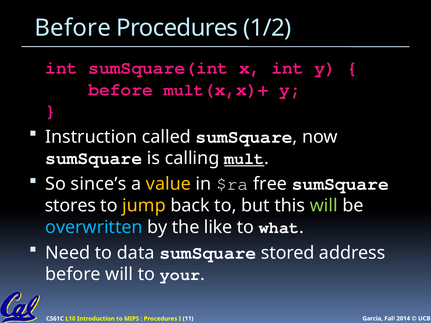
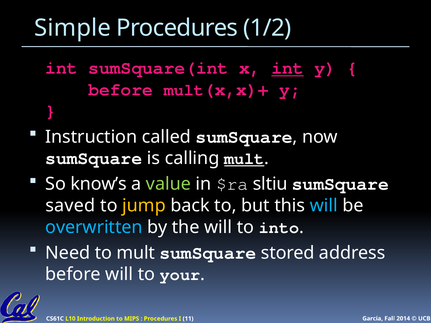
Before: Before -> Simple (73, 28)
int underline: none -> present (288, 68)
since’s: since’s -> know’s (99, 184)
value colour: yellow -> light green (168, 184)
free: free -> sltiu (270, 184)
stores: stores -> saved (70, 206)
will colour: light green -> light blue (324, 206)
the like: like -> will (218, 227)
what: what -> into (279, 228)
to data: data -> mult (136, 253)
